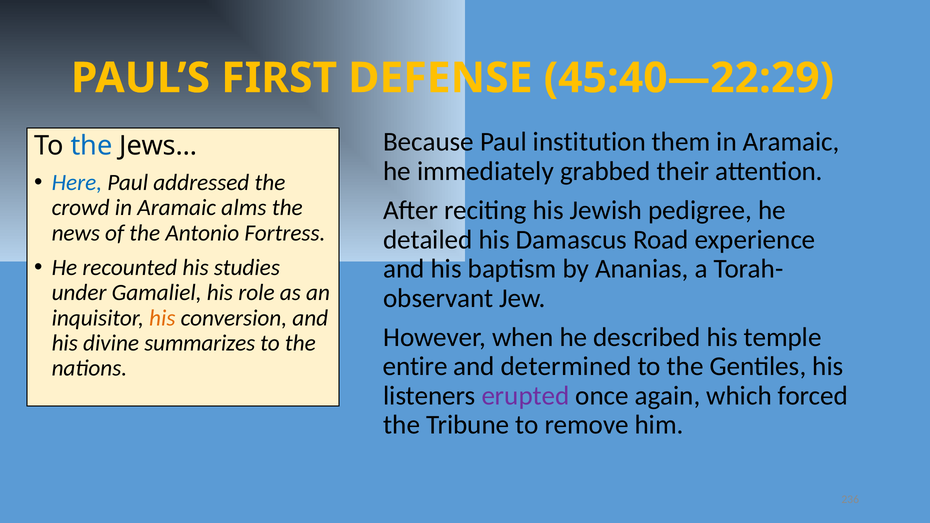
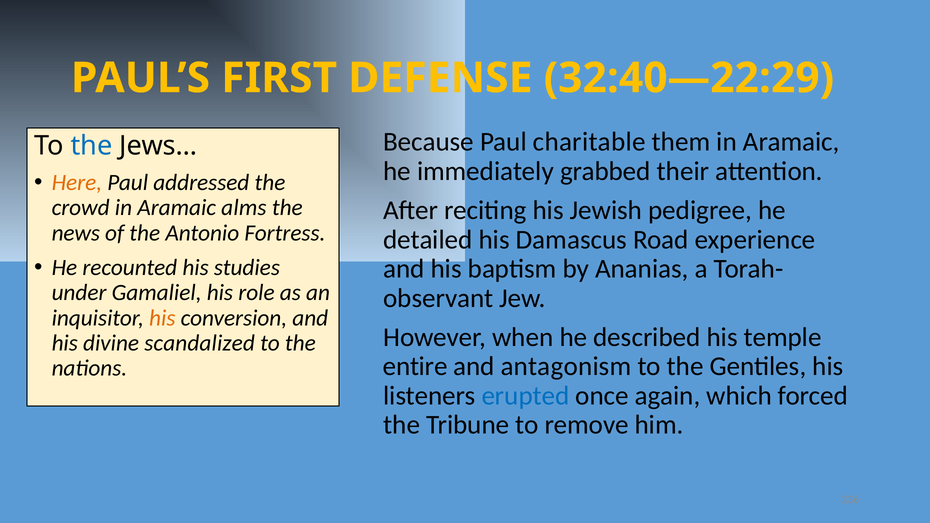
45:40—22:29: 45:40—22:29 -> 32:40—22:29 (689, 78)
institution: institution -> charitable (589, 142)
Here colour: blue -> orange (77, 183)
summarizes: summarizes -> scandalized (200, 343)
determined: determined -> antagonism (566, 367)
erupted colour: purple -> blue (525, 396)
